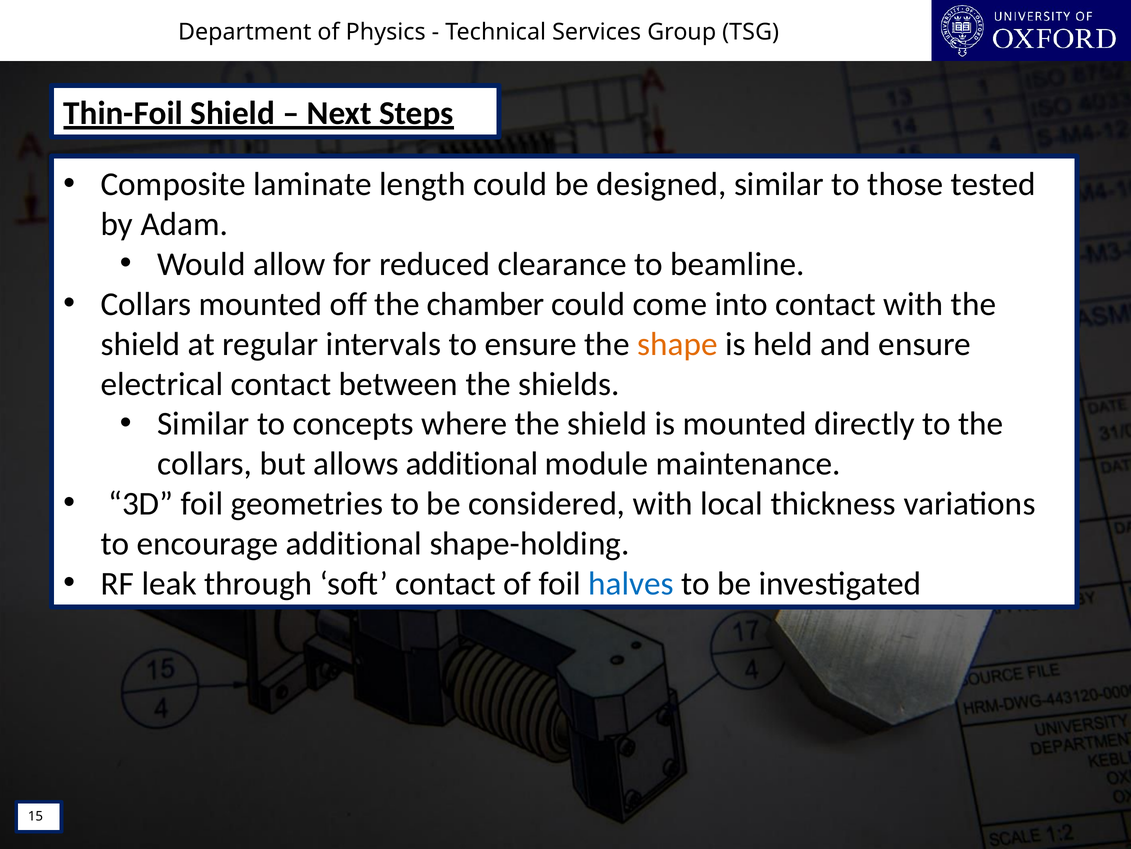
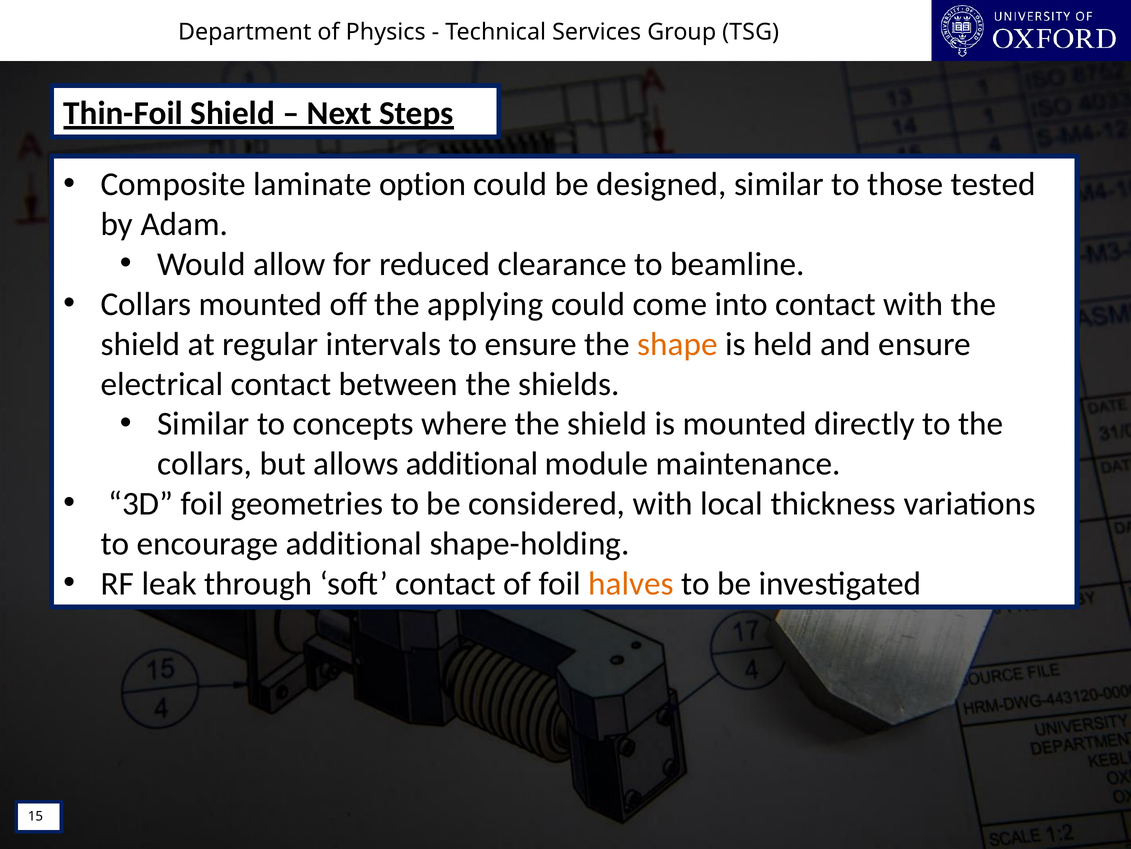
length: length -> option (423, 184)
chamber: chamber -> applying (485, 304)
halves colour: blue -> orange (631, 583)
